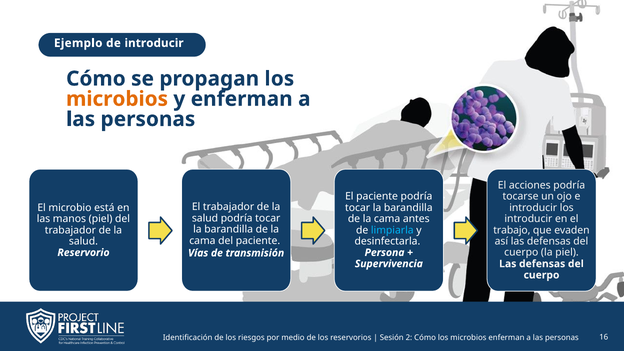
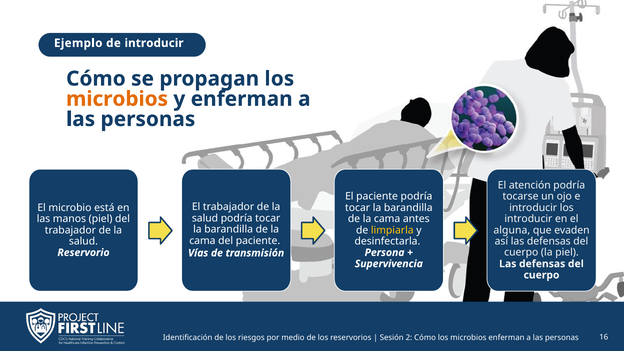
acciones: acciones -> atención (530, 185)
limpiarla colour: light blue -> yellow (392, 230)
trabajo: trabajo -> alguna (512, 230)
